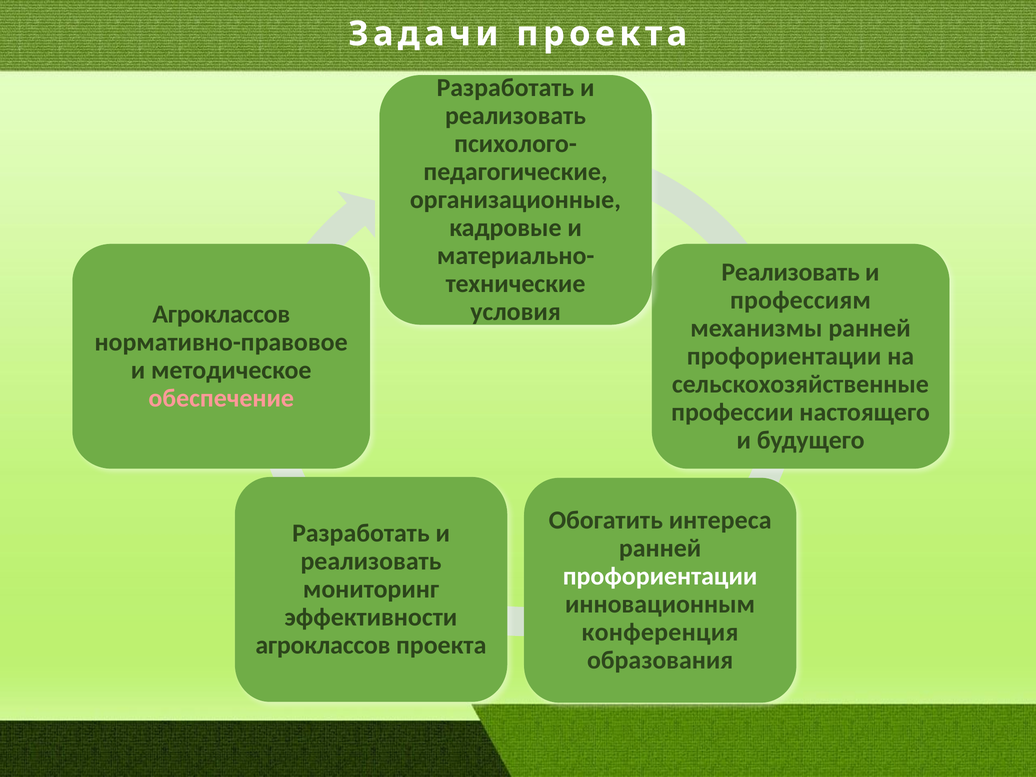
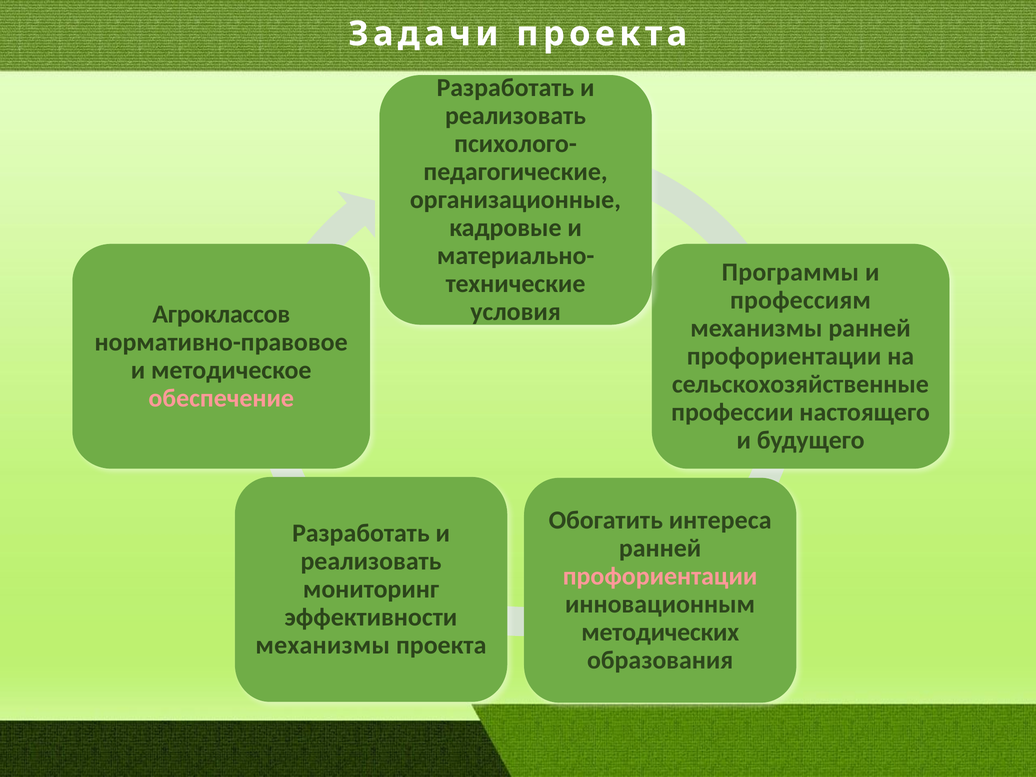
Реализовать: Реализовать -> Программы (790, 272)
профориентации colour: white -> pink (660, 576)
конференция: конференция -> методических (660, 632)
агроклассов: агроклассов -> механизмы (323, 645)
